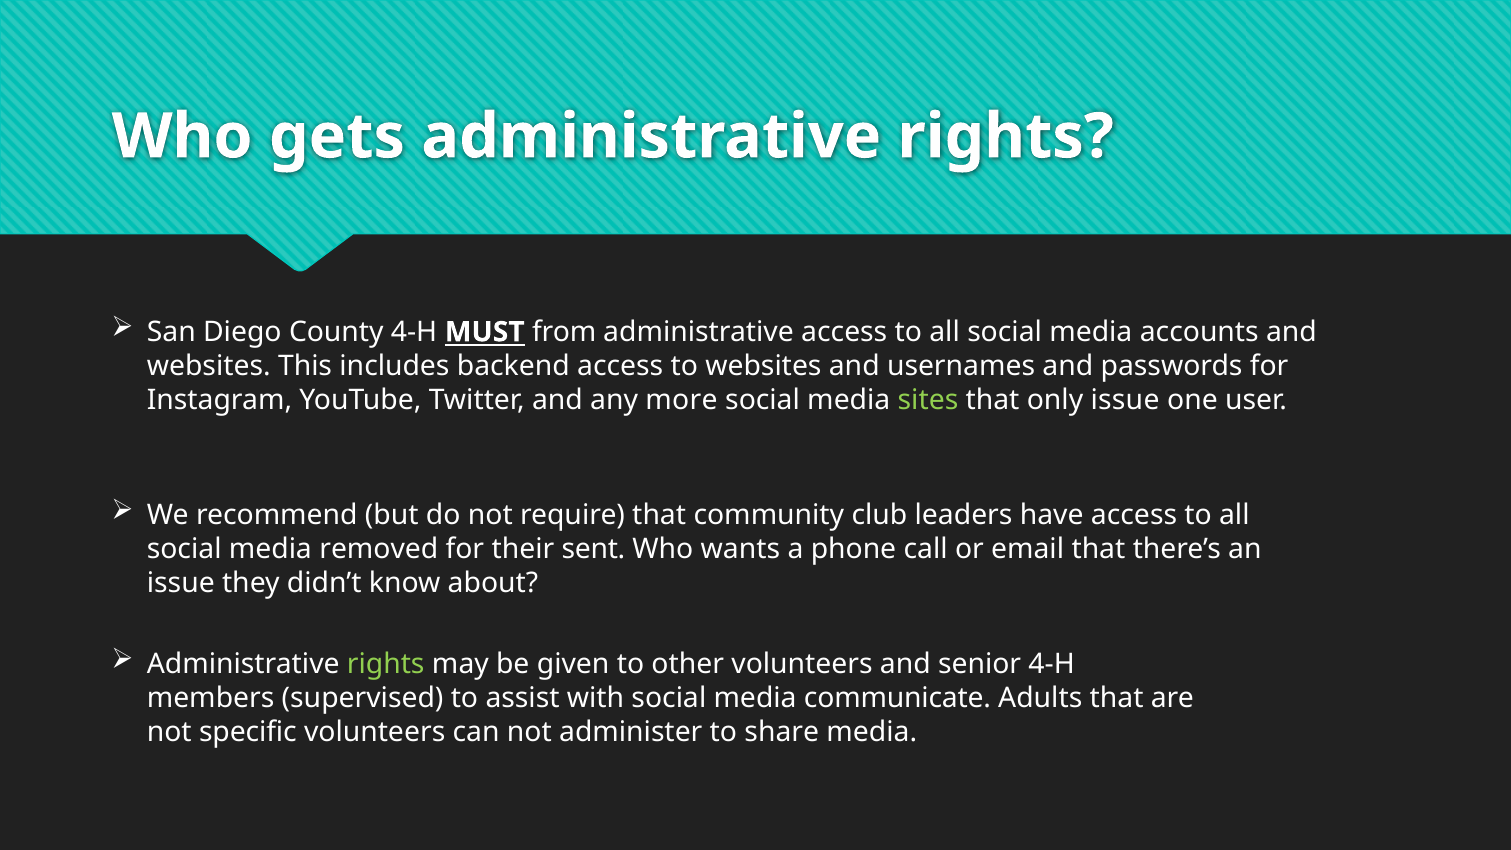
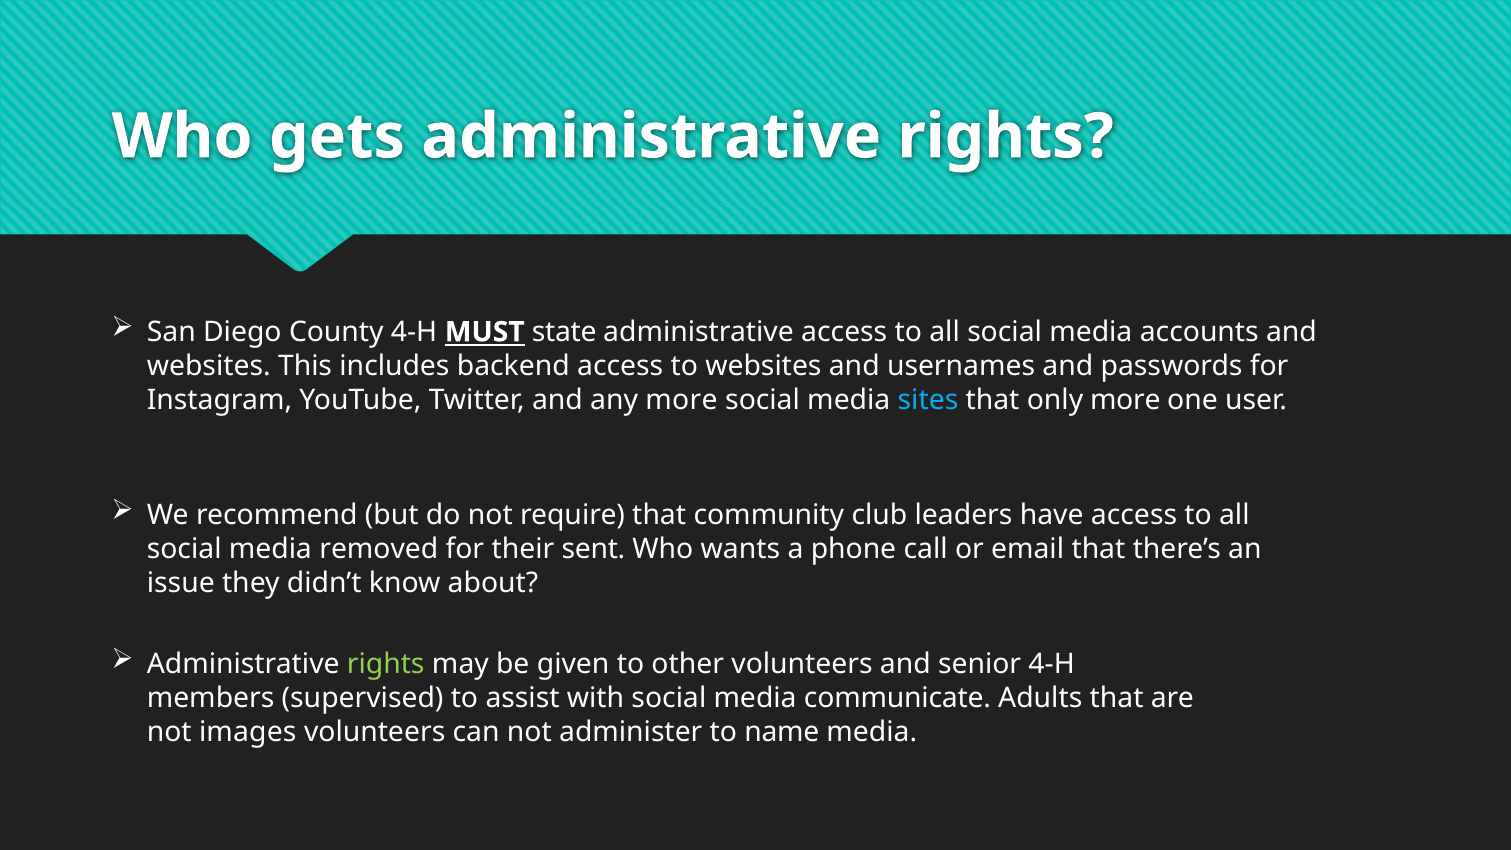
from: from -> state (564, 332)
sites colour: light green -> light blue (928, 400)
only issue: issue -> more (1125, 400)
specific: specific -> images (248, 732)
share: share -> name (782, 732)
